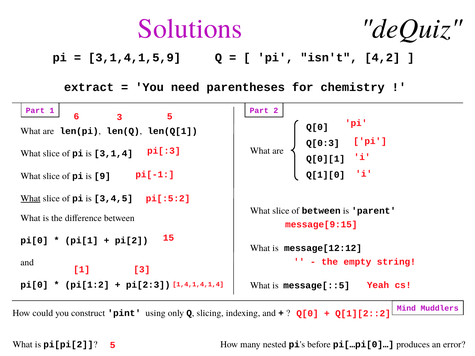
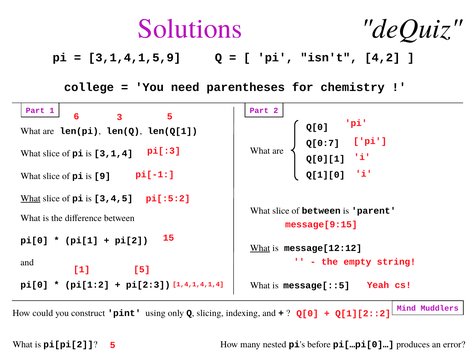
extract: extract -> college (89, 87)
Q[0:3: Q[0:3 -> Q[0:7 (323, 143)
What underline: none -> present (260, 248)
1 3: 3 -> 5 (142, 270)
